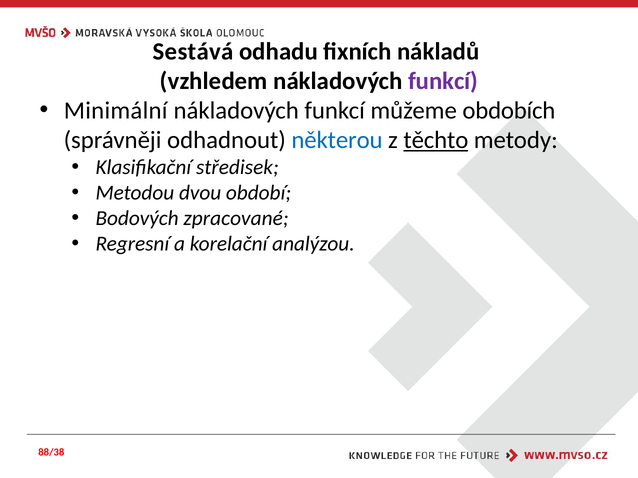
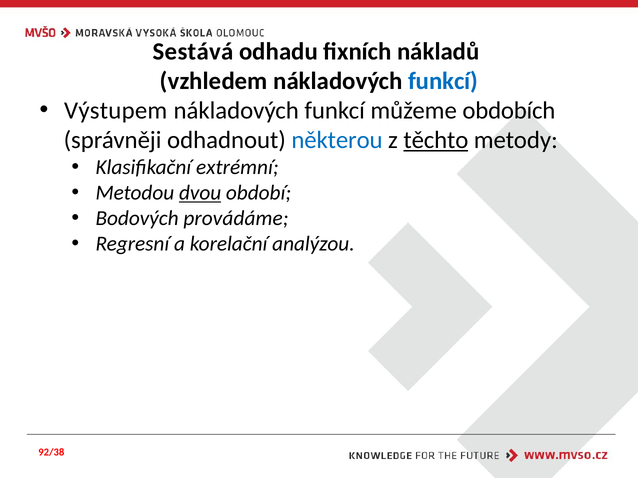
funkcí colour: purple -> blue (443, 81)
Minimální: Minimální -> Výstupem (116, 110)
středisek: středisek -> extrémní (237, 168)
dvou underline: none -> present (200, 193)
zpracované: zpracované -> provádáme (236, 219)
88/38: 88/38 -> 92/38 (51, 453)
